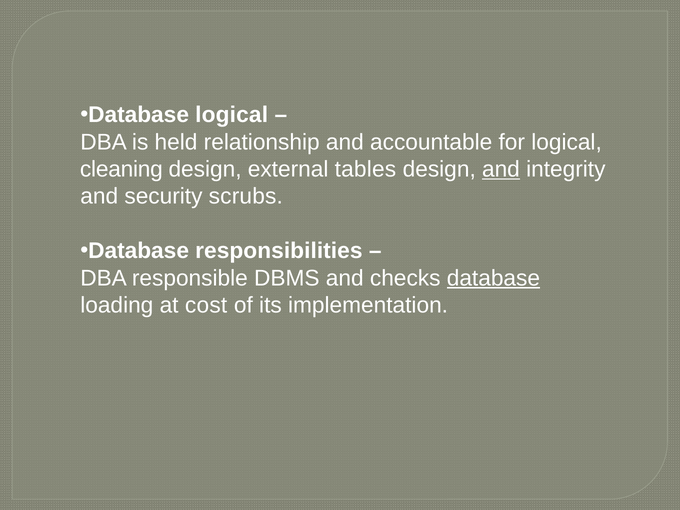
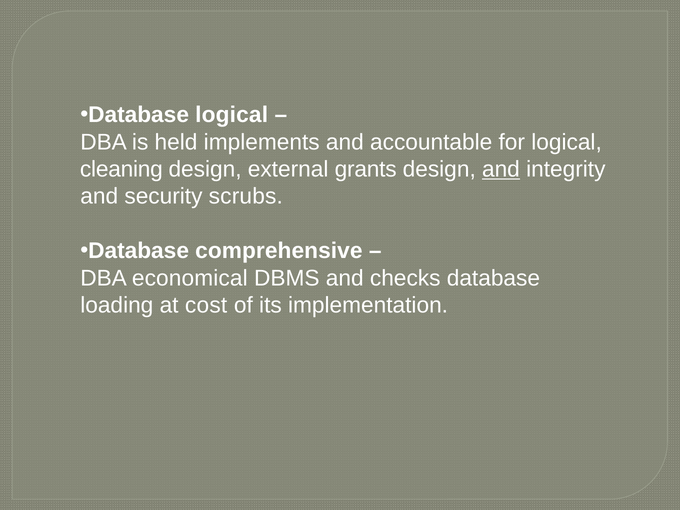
relationship: relationship -> implements (262, 142)
tables: tables -> grants (366, 169)
responsibilities: responsibilities -> comprehensive (279, 251)
responsible: responsible -> economical (190, 278)
database underline: present -> none (493, 278)
